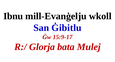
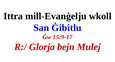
Ibnu: Ibnu -> Ittra (13, 16)
bata: bata -> bejn (66, 47)
